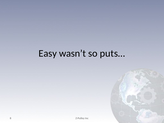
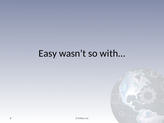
puts…: puts… -> with… (112, 53)
